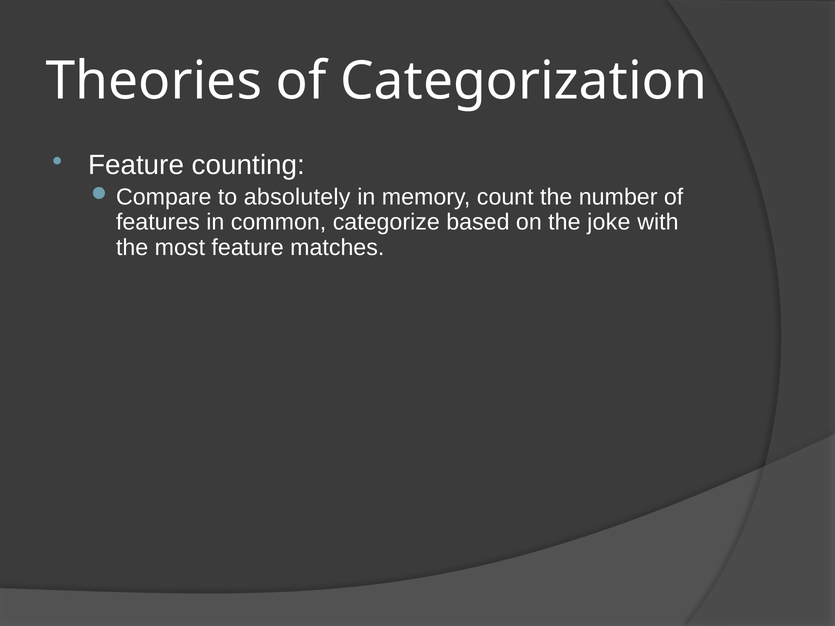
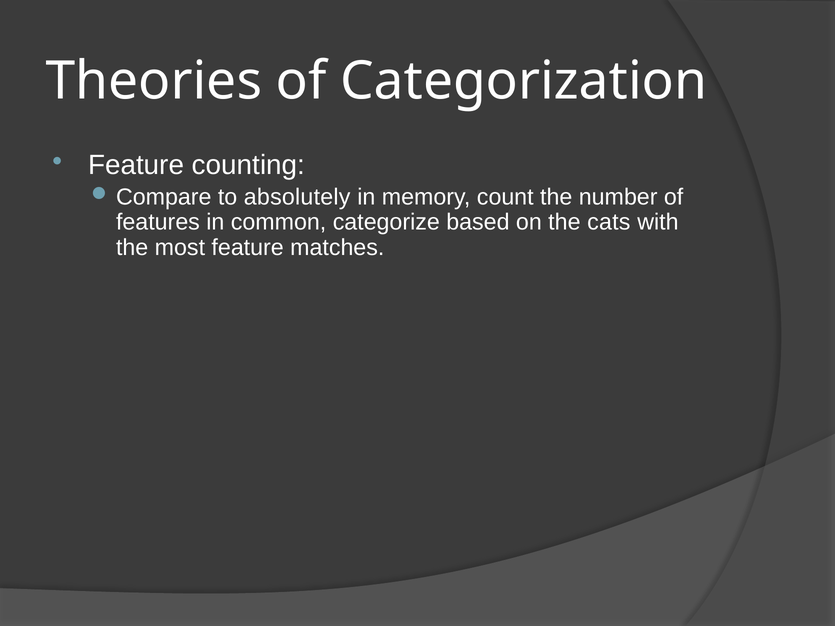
joke: joke -> cats (609, 222)
